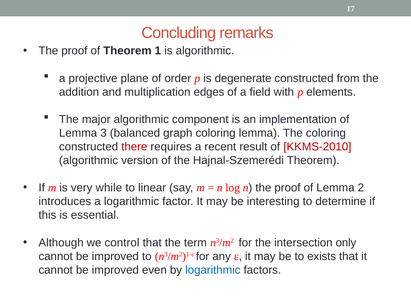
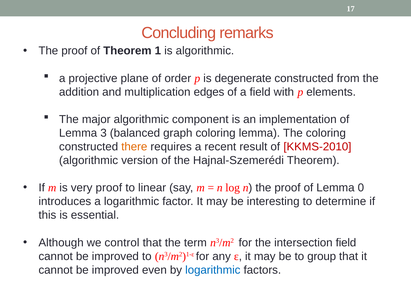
there colour: red -> orange (134, 147)
very while: while -> proof (109, 188)
2: 2 -> 0 (361, 188)
intersection only: only -> field (346, 243)
exists: exists -> group (322, 257)
